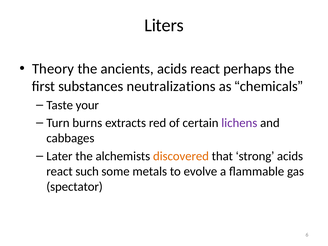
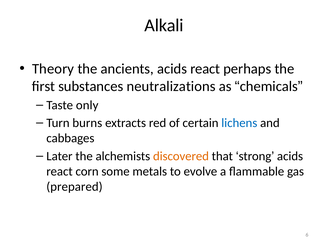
Liters: Liters -> Alkali (164, 25)
your: your -> only (87, 105)
lichens colour: purple -> blue (239, 123)
such: such -> corn (87, 171)
spectator: spectator -> prepared (74, 187)
